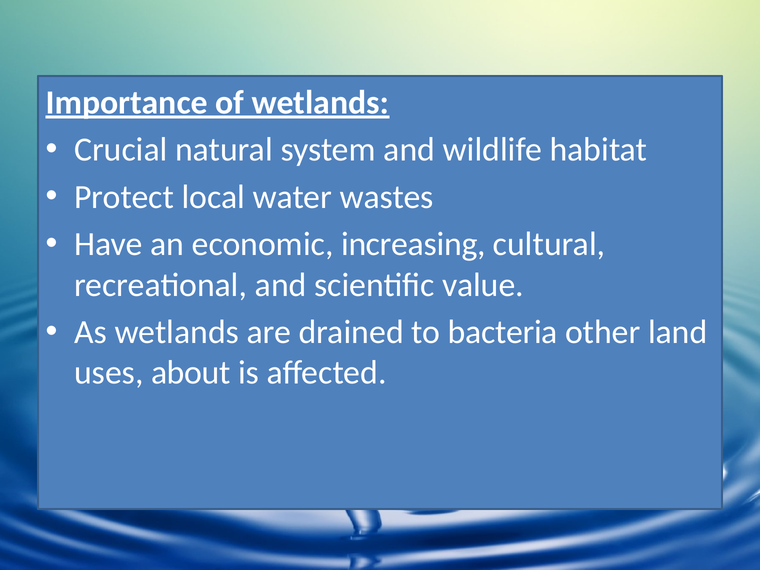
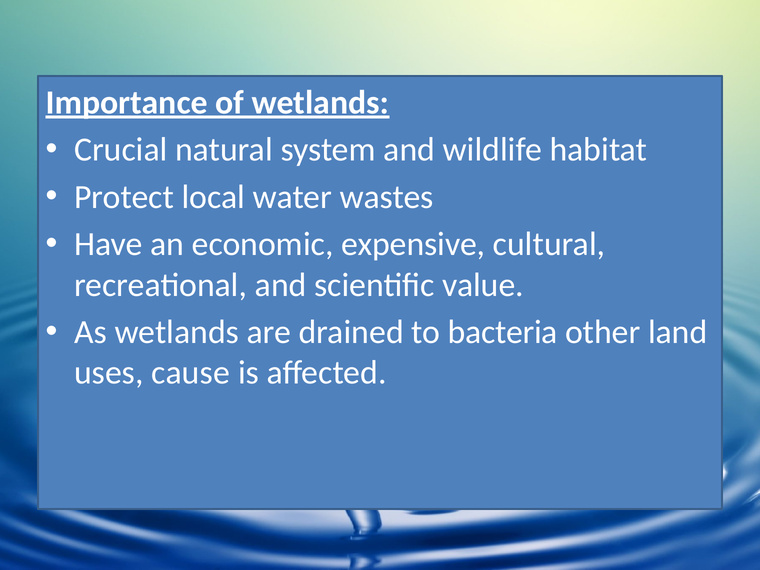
increasing: increasing -> expensive (413, 244)
about: about -> cause (191, 373)
